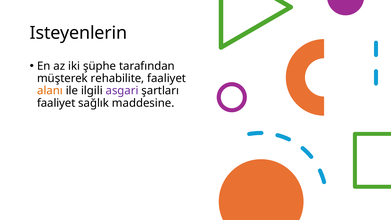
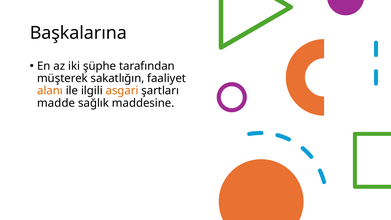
Isteyenlerin: Isteyenlerin -> Başkalarına (78, 33)
rehabilite: rehabilite -> sakatlığın (118, 78)
asgari colour: purple -> orange (122, 91)
faaliyet: faaliyet -> madde (56, 103)
